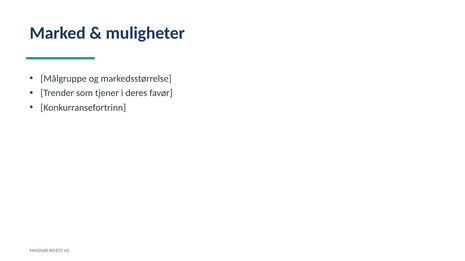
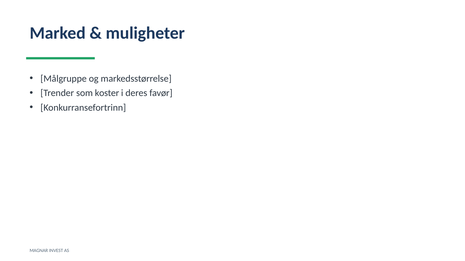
tjener: tjener -> koster (107, 93)
